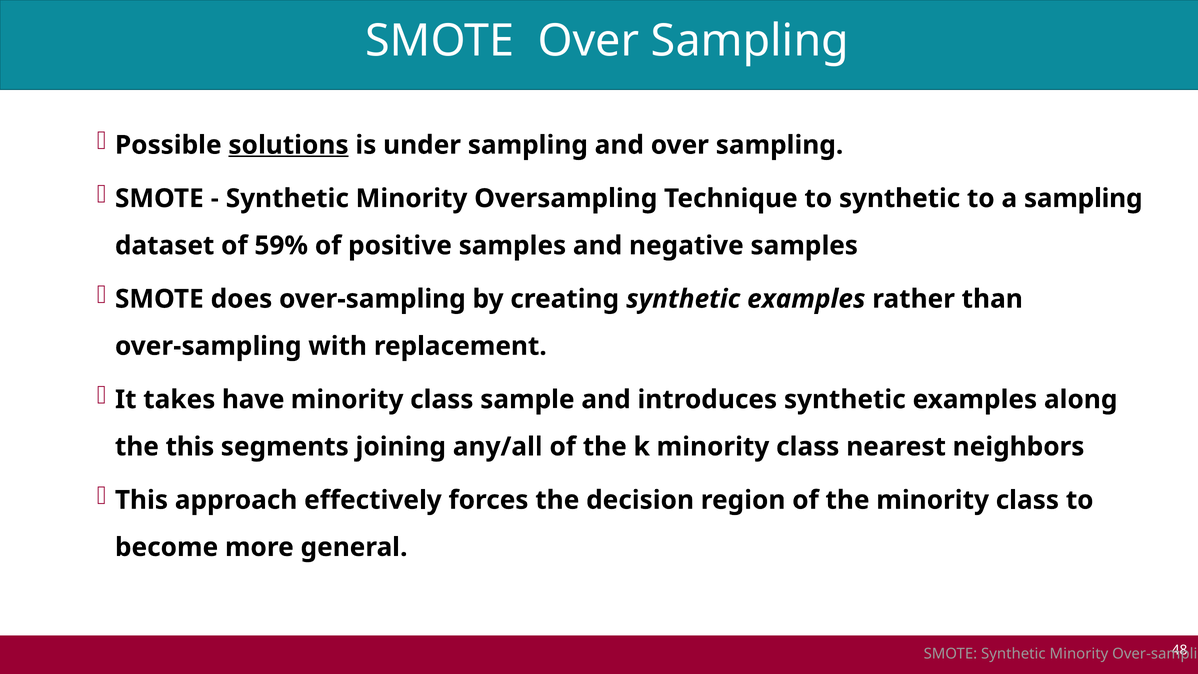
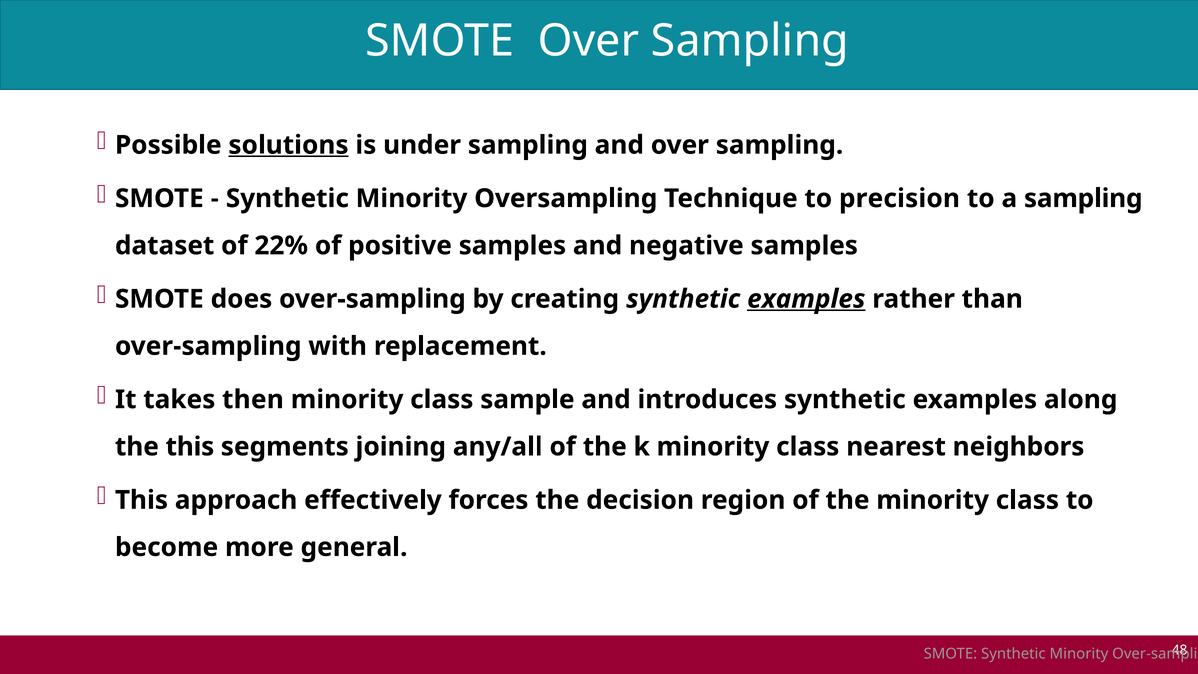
to synthetic: synthetic -> precision (899, 198)
59%: 59% -> 22% (281, 246)
examples underline: none -> present (806, 299)
have: have -> then (253, 399)
